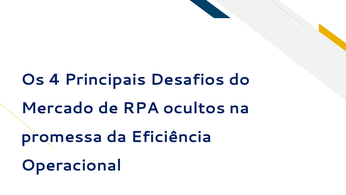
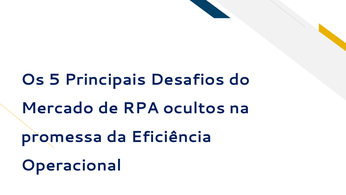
4: 4 -> 5 (55, 79)
